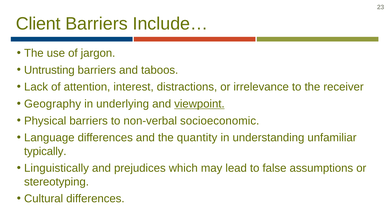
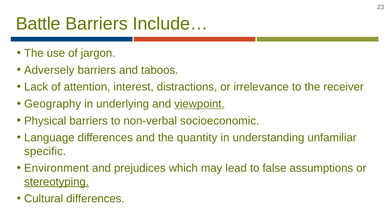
Client: Client -> Battle (38, 24)
Untrusting: Untrusting -> Adversely (49, 70)
typically: typically -> specific (45, 151)
Linguistically: Linguistically -> Environment (56, 168)
stereotyping underline: none -> present (57, 182)
